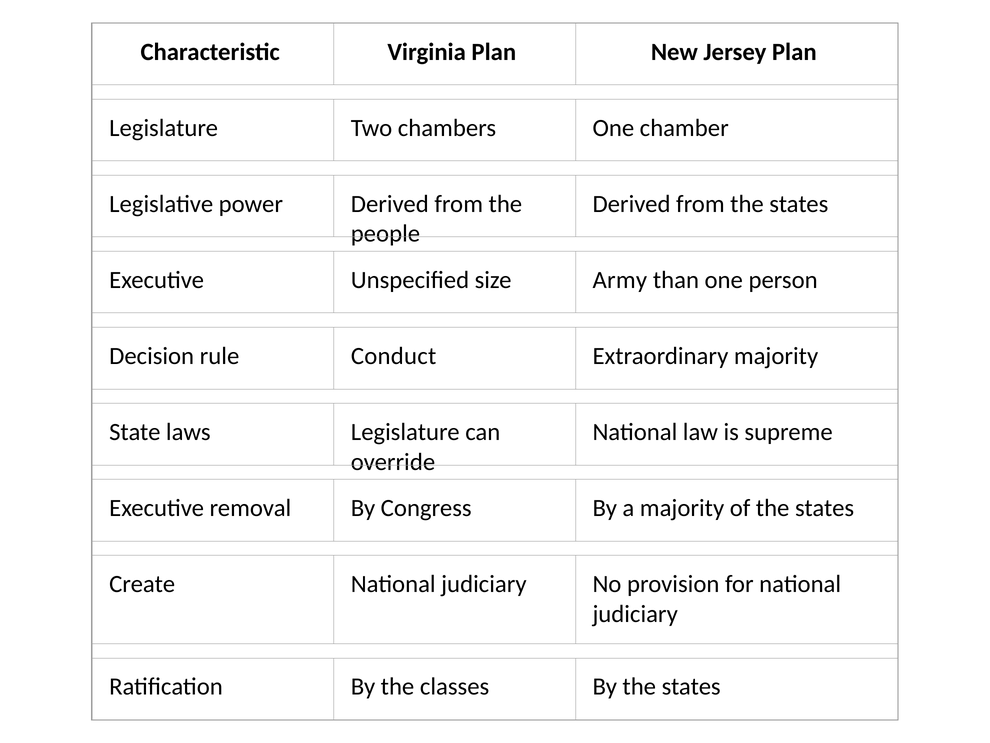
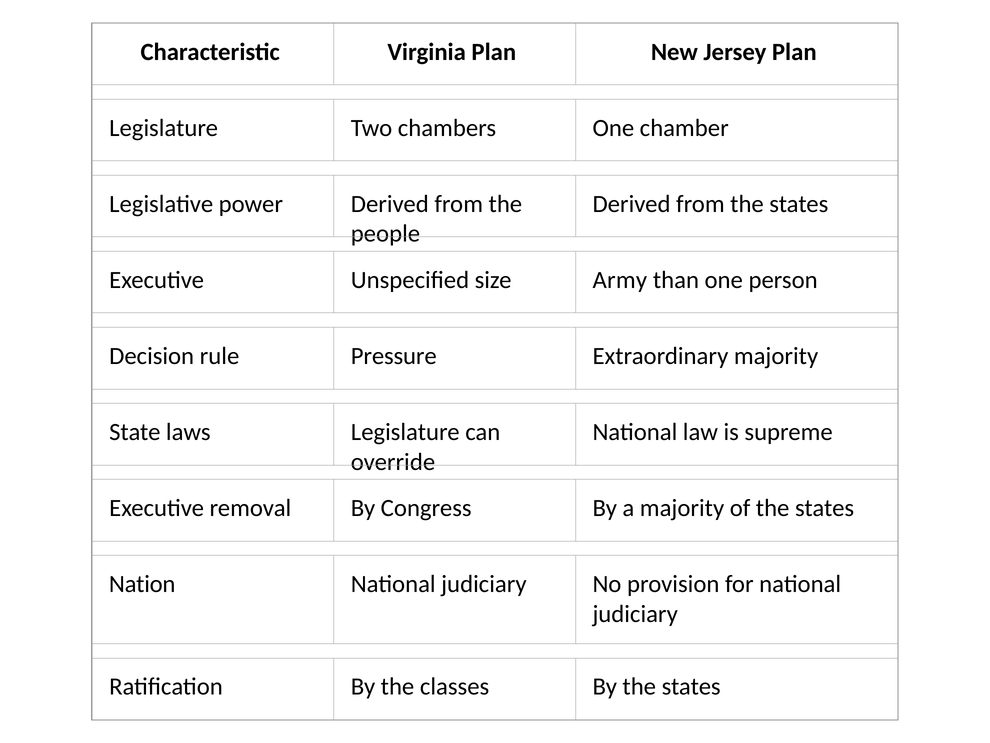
Conduct: Conduct -> Pressure (394, 356)
Create: Create -> Nation (142, 584)
